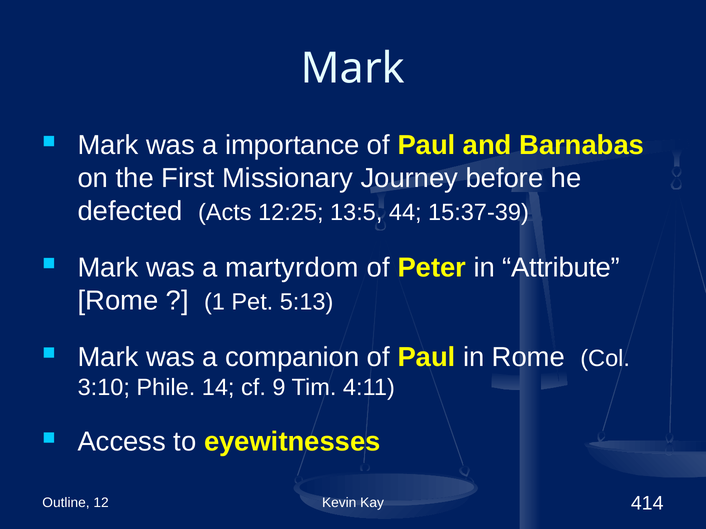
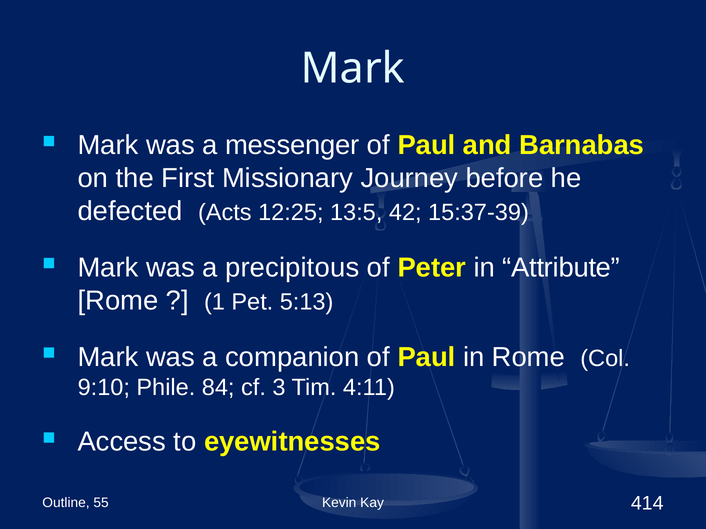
importance: importance -> messenger (292, 145)
44: 44 -> 42 (405, 213)
martyrdom: martyrdom -> precipitous (292, 268)
3:10: 3:10 -> 9:10 (104, 388)
14: 14 -> 84 (218, 388)
9: 9 -> 3 (279, 388)
12: 12 -> 55 (101, 503)
